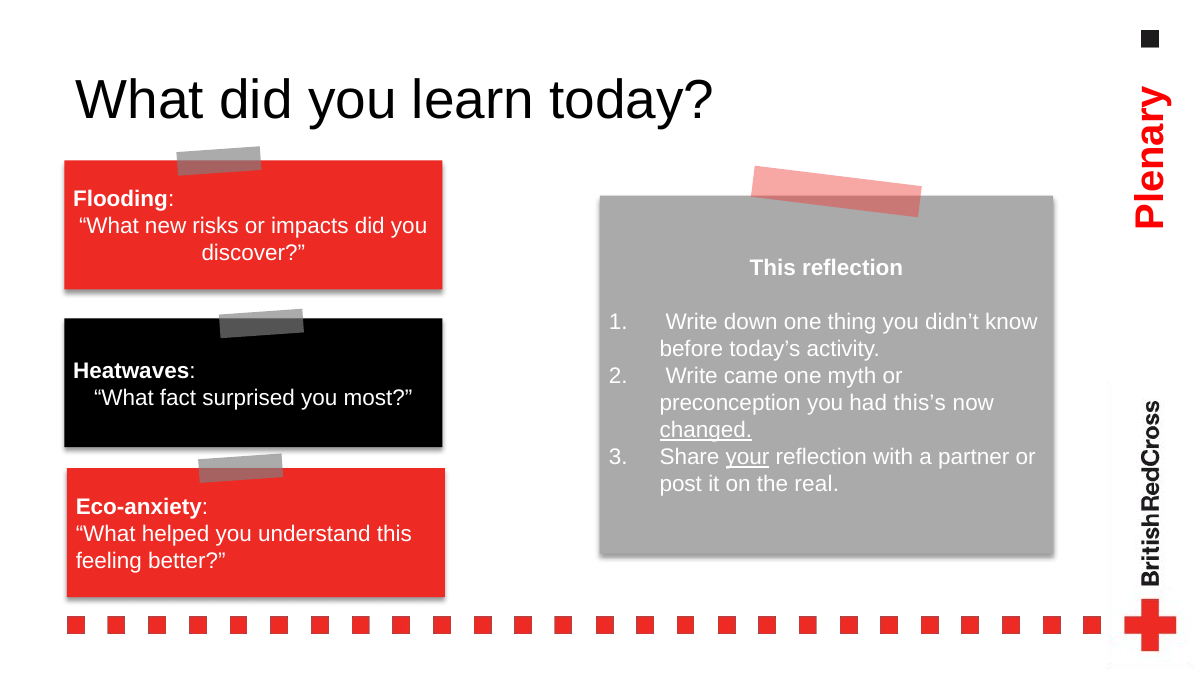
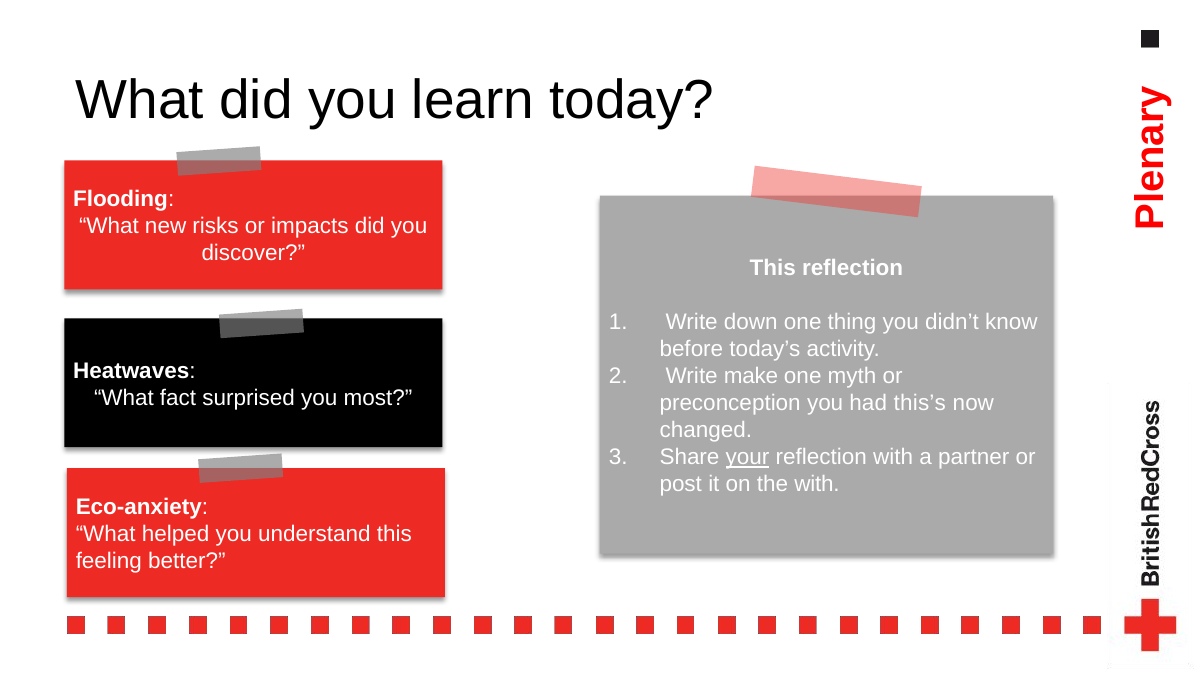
came: came -> make (751, 376)
changed underline: present -> none (706, 430)
the real: real -> with (817, 484)
